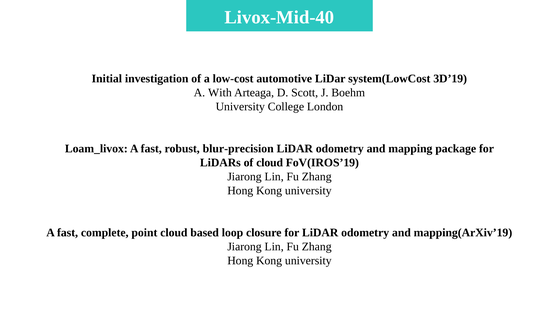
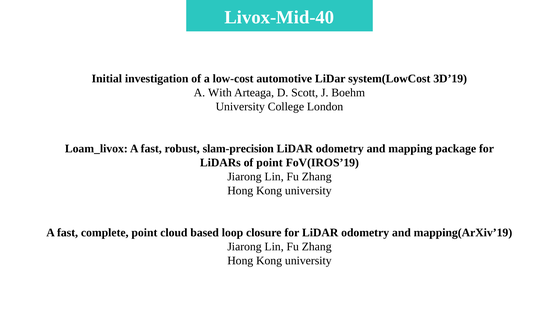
blur-precision: blur-precision -> slam-precision (238, 148)
of cloud: cloud -> point (270, 162)
